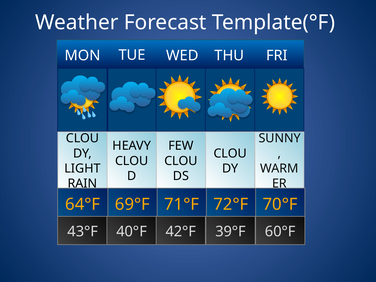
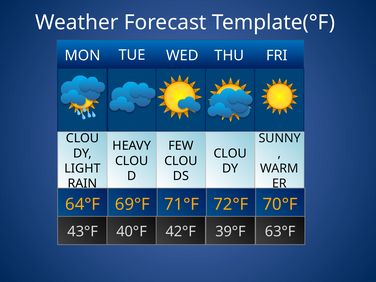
60°F: 60°F -> 63°F (280, 232)
